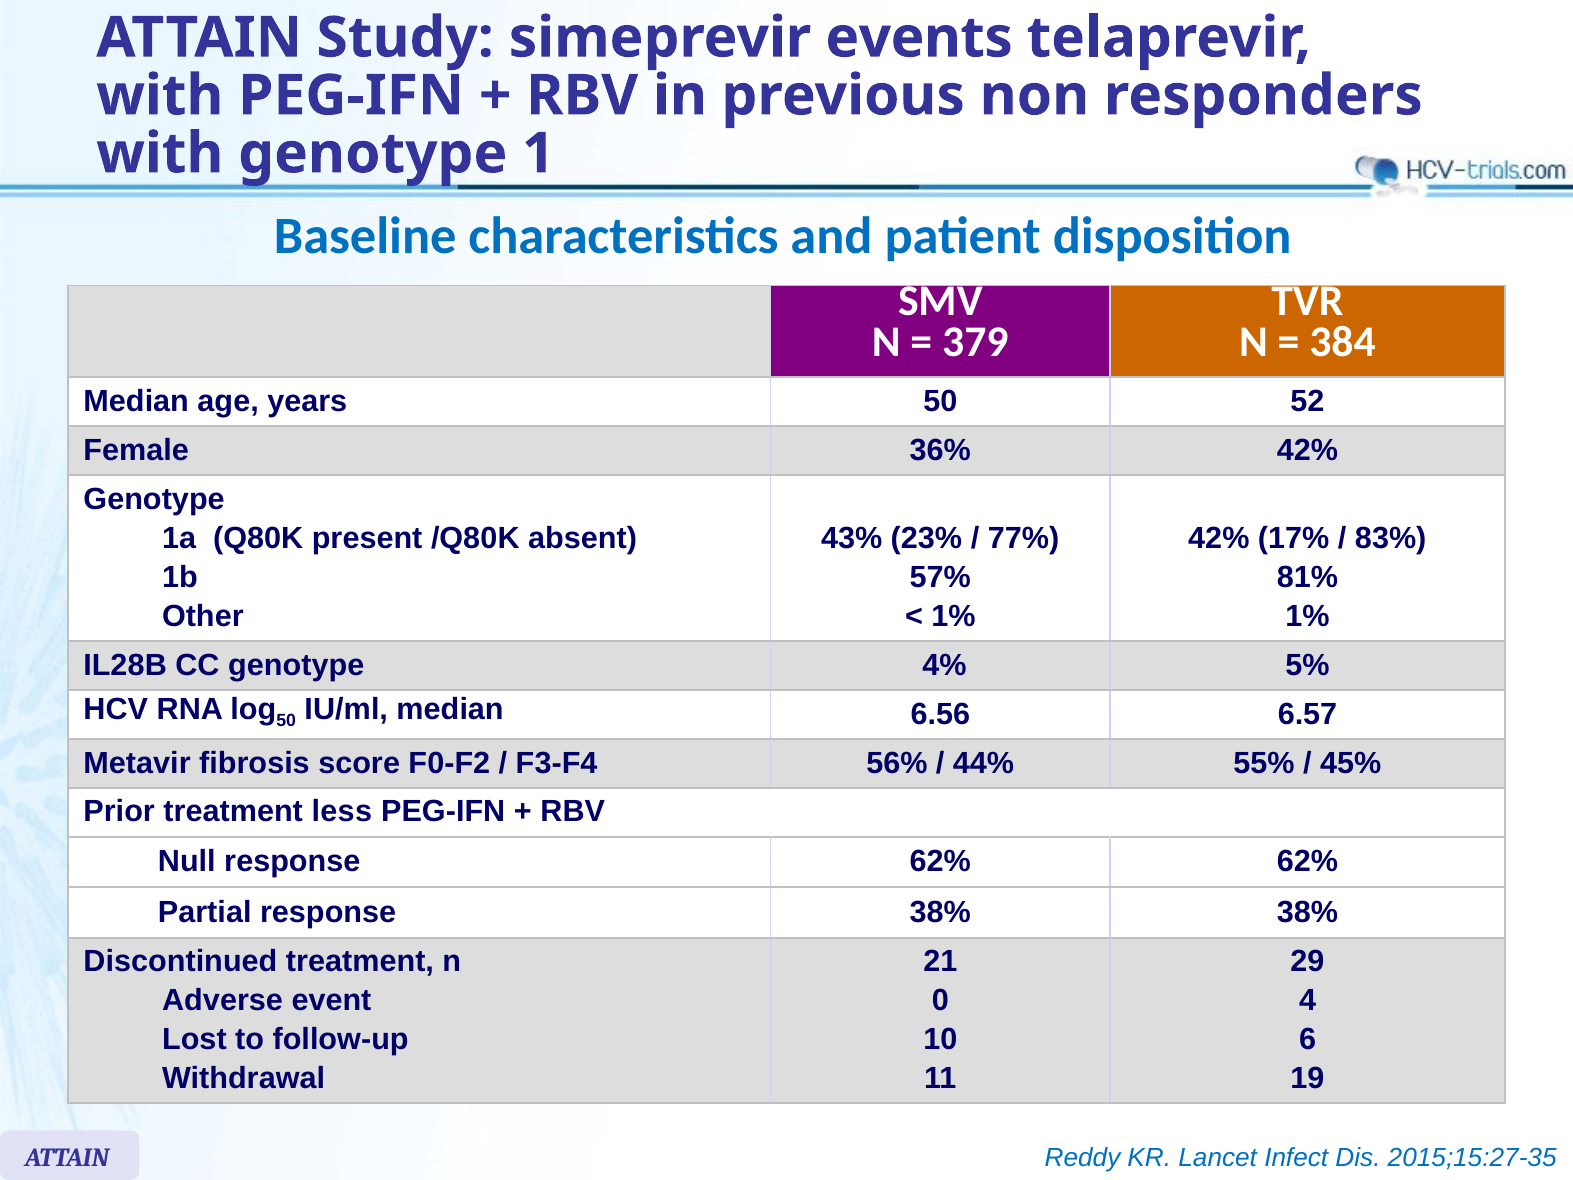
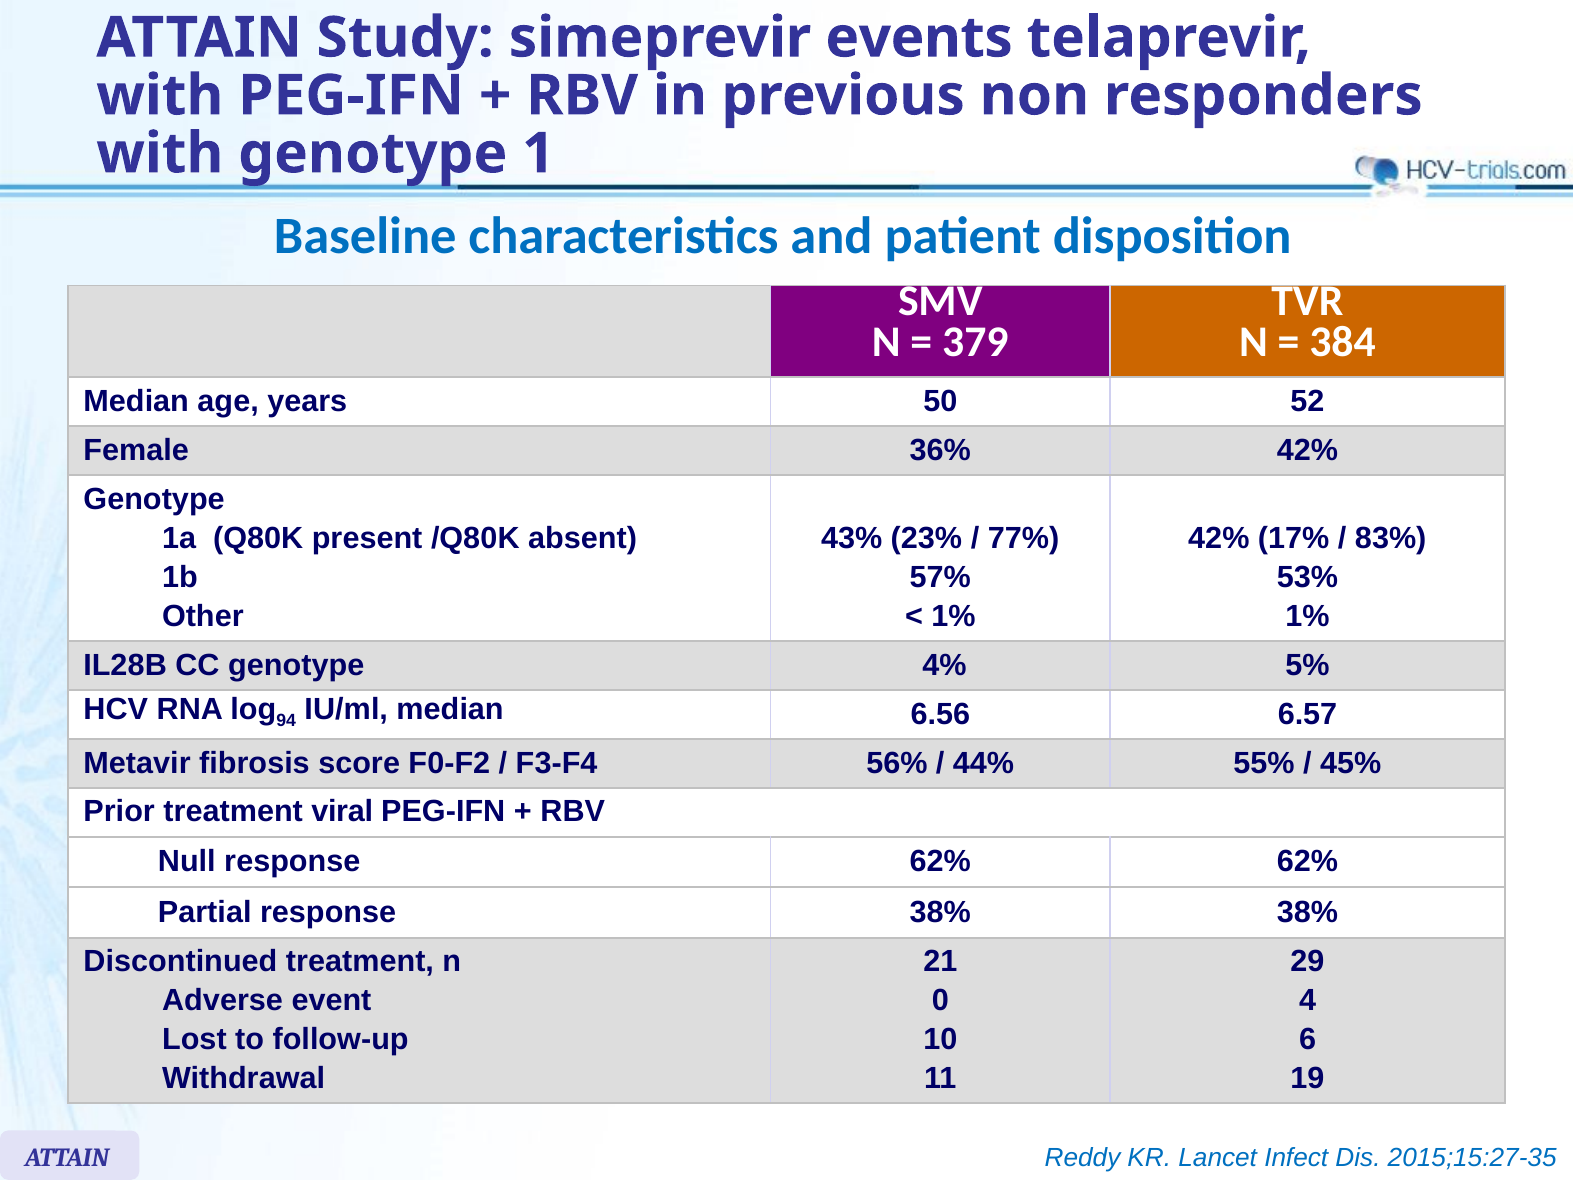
81%: 81% -> 53% (1307, 577)
50: 50 -> 94 (286, 721)
less: less -> viral (342, 812)
